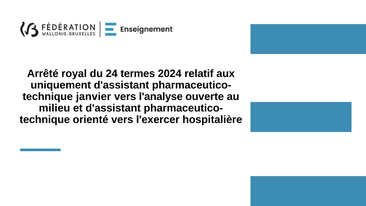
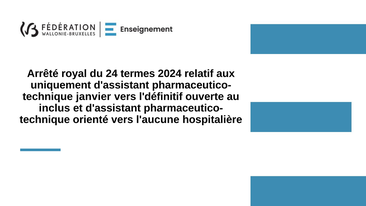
l'analyse: l'analyse -> l'définitif (161, 97)
milieu: milieu -> inclus (54, 108)
l'exercer: l'exercer -> l'aucune (158, 120)
